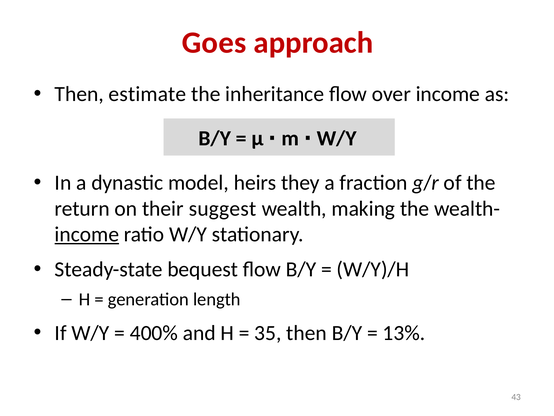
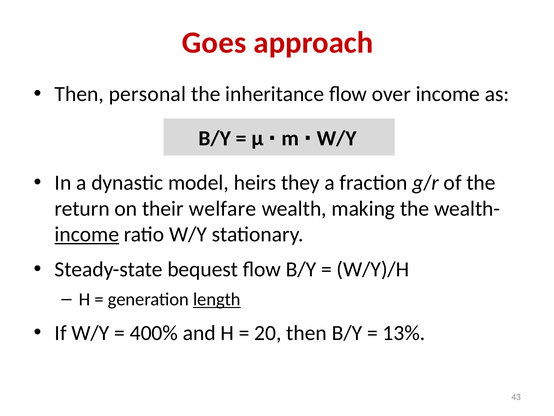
estimate: estimate -> personal (147, 94)
suggest: suggest -> welfare (223, 208)
length underline: none -> present (217, 299)
35: 35 -> 20 (268, 333)
